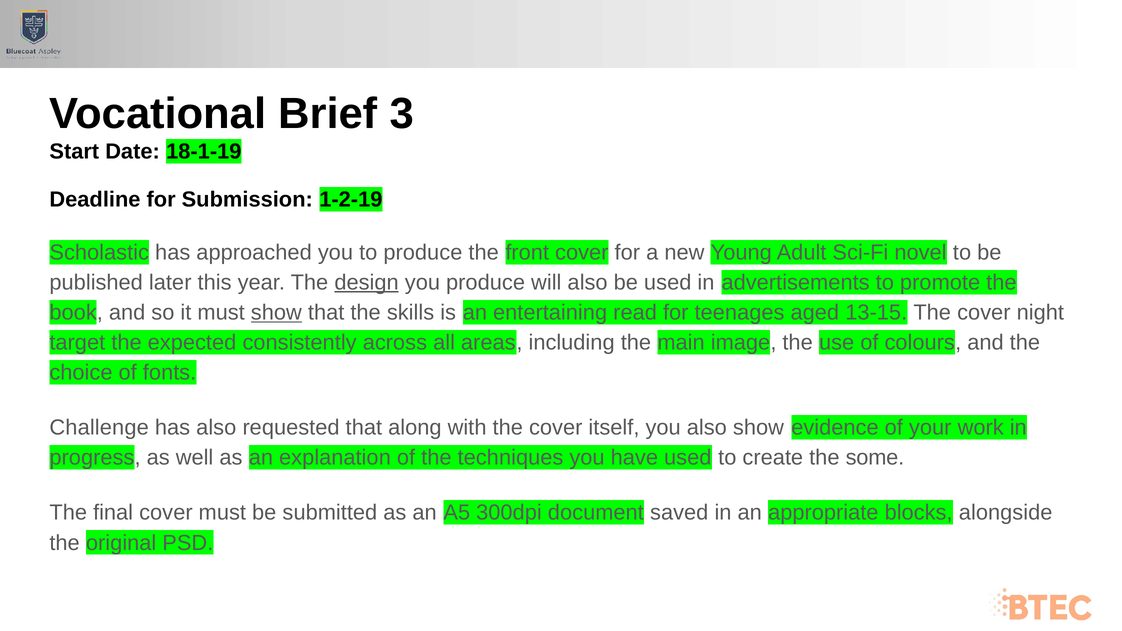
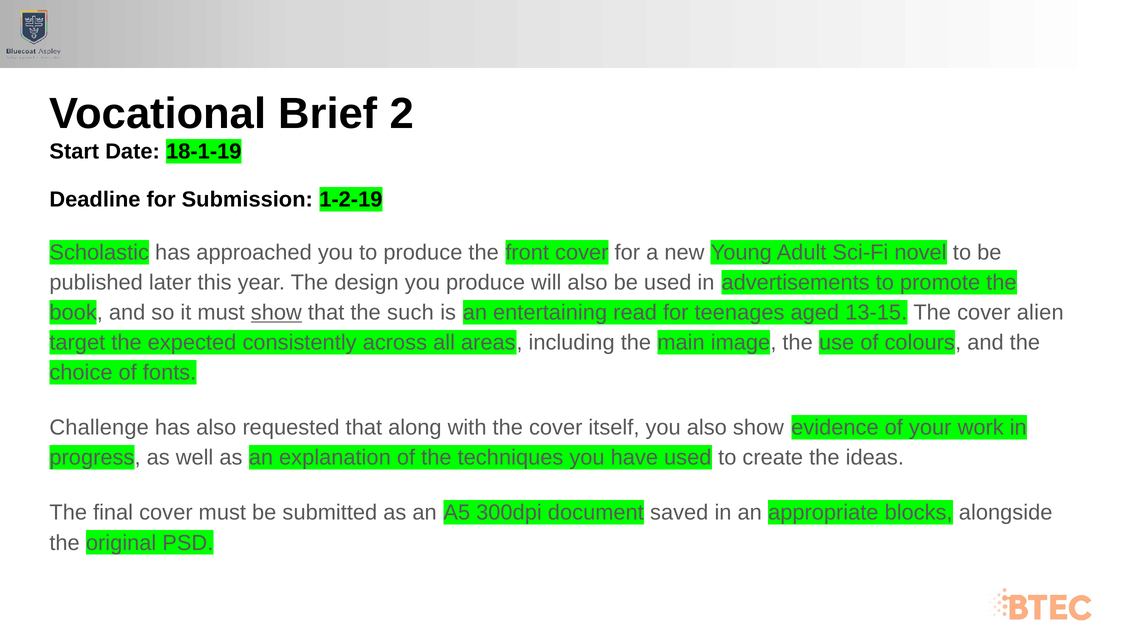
3: 3 -> 2 (402, 114)
design underline: present -> none (367, 283)
skills: skills -> such (410, 313)
night: night -> alien (1040, 313)
some: some -> ideas (875, 458)
